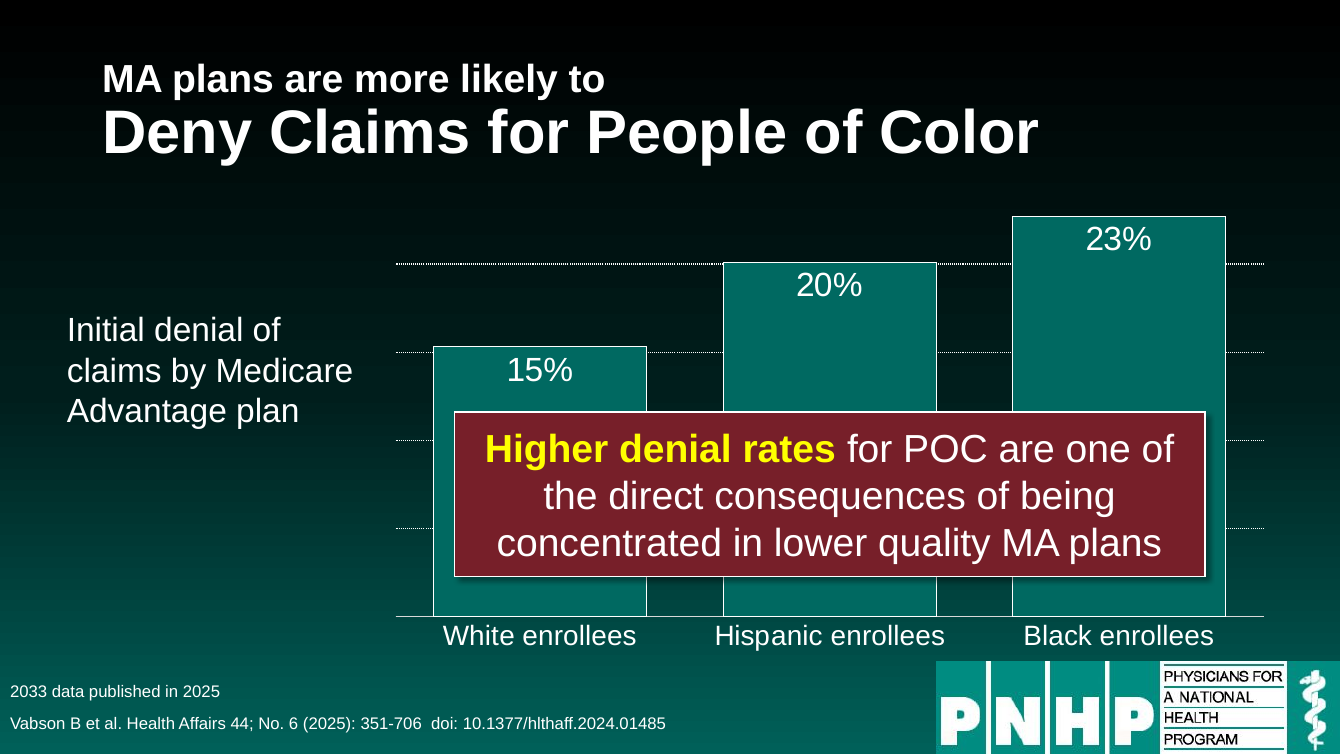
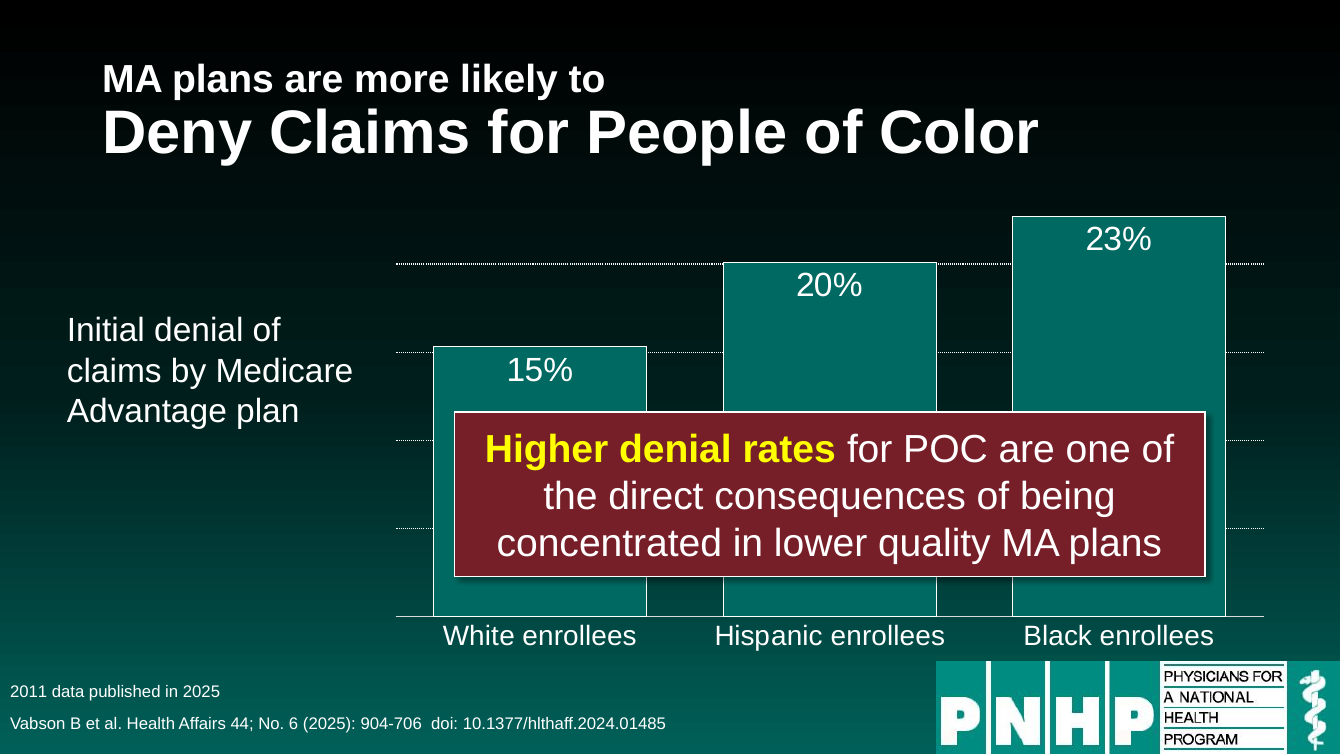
2033: 2033 -> 2011 (29, 691)
351-706: 351-706 -> 904-706 (391, 723)
